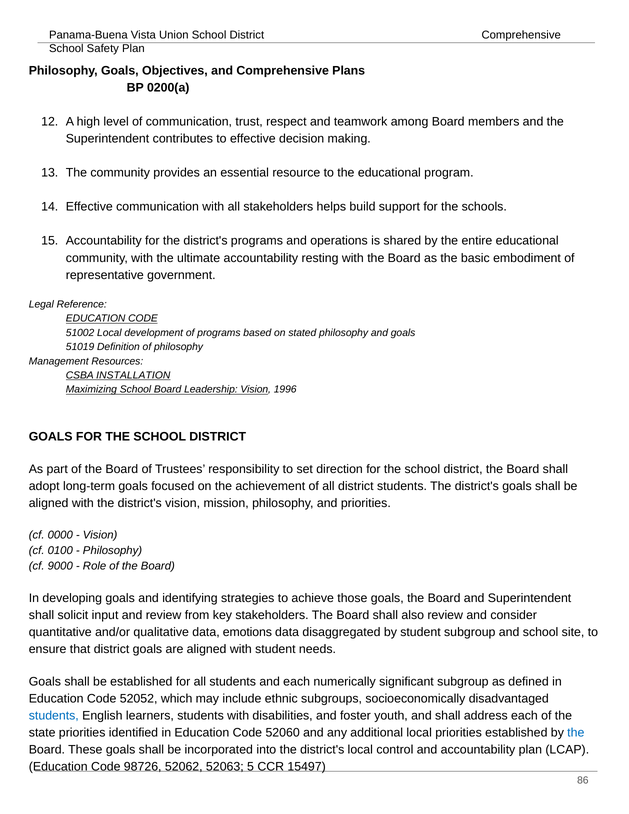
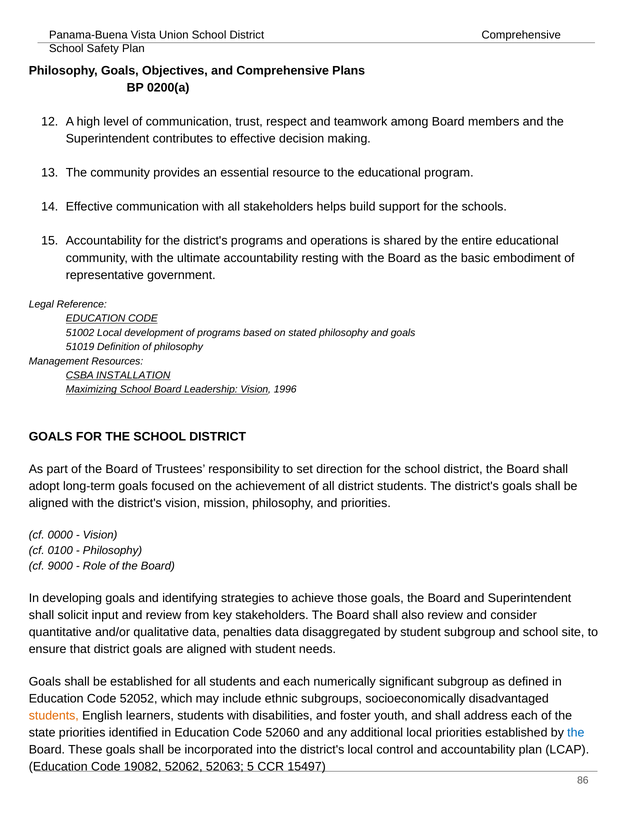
emotions: emotions -> penalties (247, 632)
students colour: blue -> orange (54, 716)
98726: 98726 -> 19082 (143, 767)
